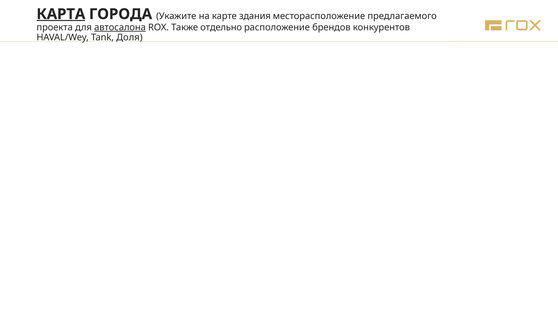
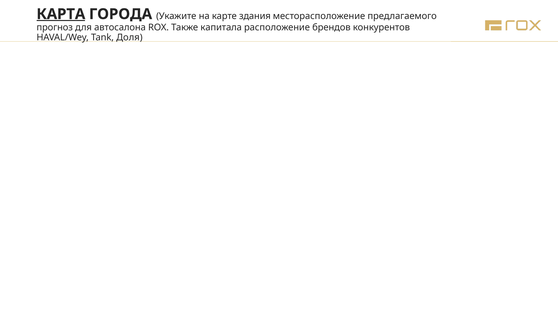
проекта: проекта -> прогноз (55, 27)
автосалона underline: present -> none (120, 27)
отдельно: отдельно -> капитала (221, 27)
